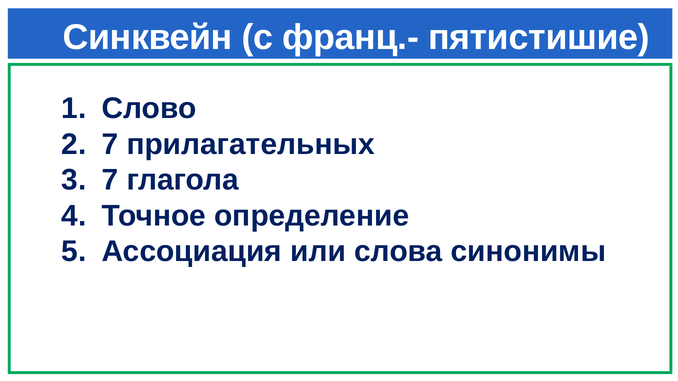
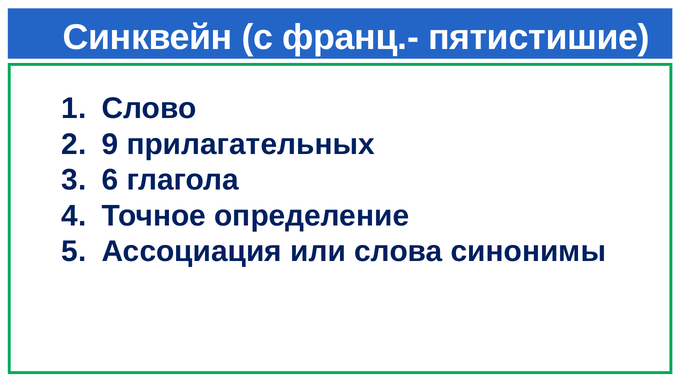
2 7: 7 -> 9 (110, 144)
3 7: 7 -> 6 (110, 180)
